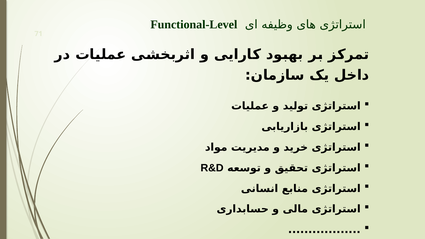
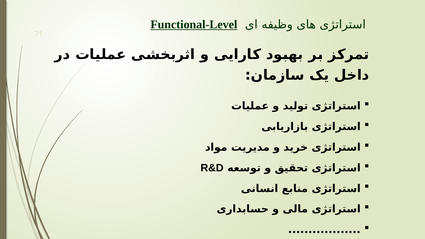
Functional-Level underline: none -> present (194, 25)
